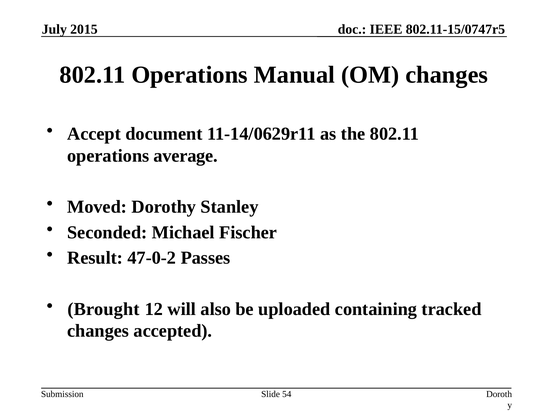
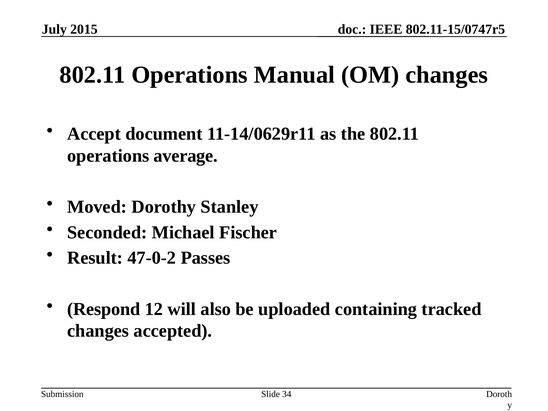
Brought: Brought -> Respond (104, 309)
54: 54 -> 34 (287, 394)
